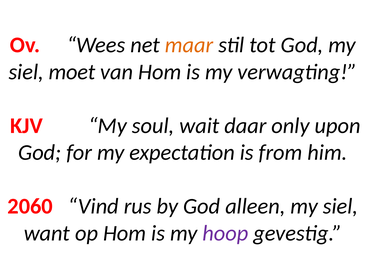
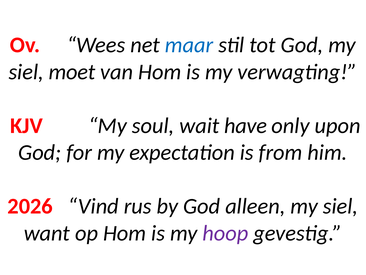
maar colour: orange -> blue (189, 45)
daar: daar -> have (246, 125)
2060: 2060 -> 2026 (30, 206)
